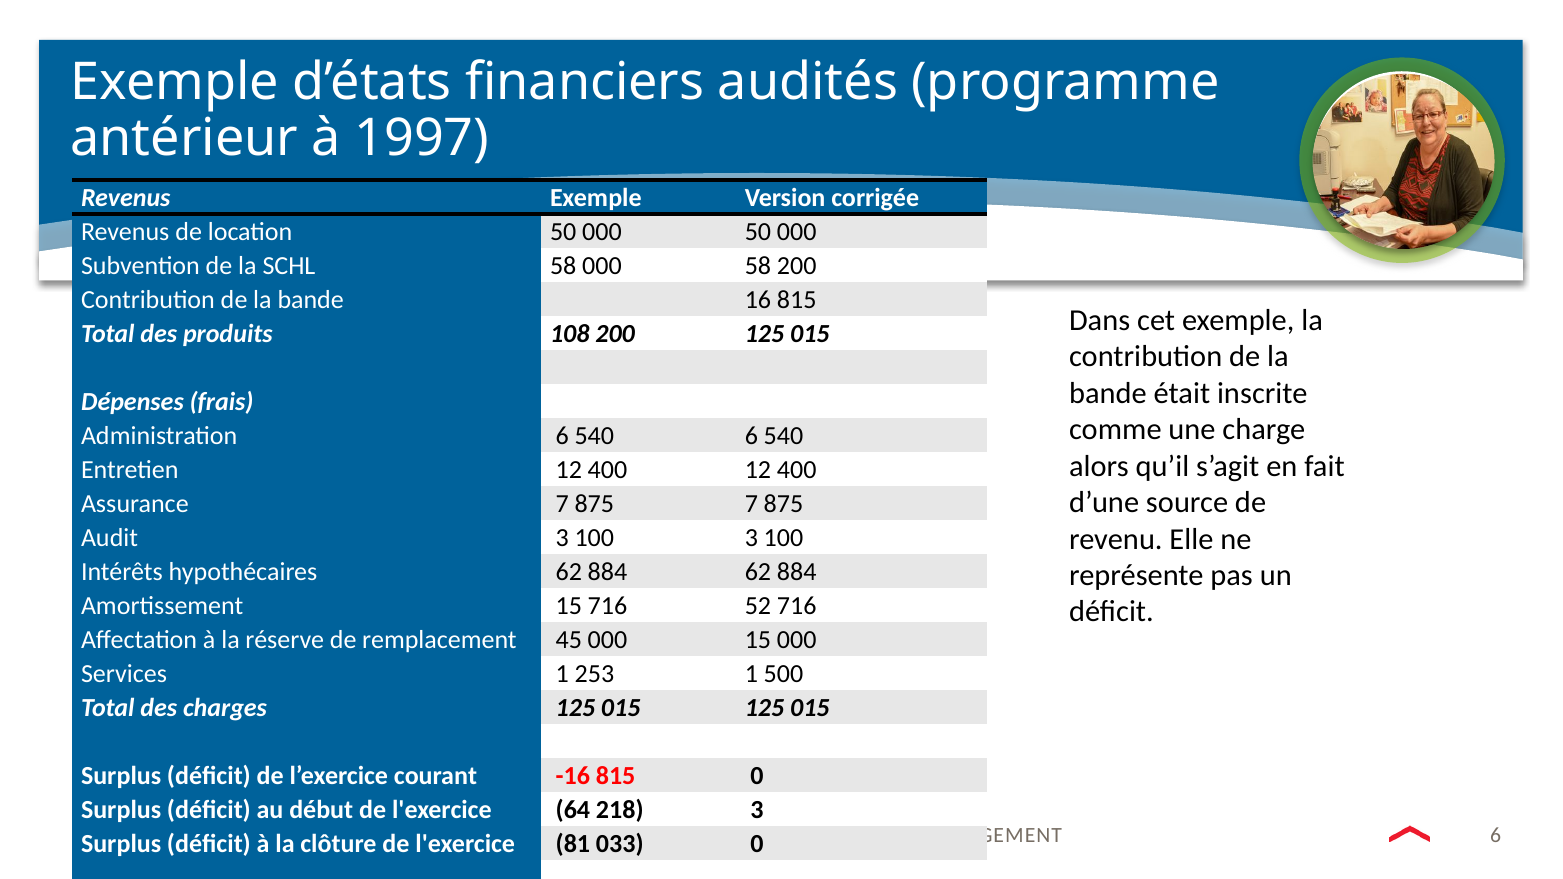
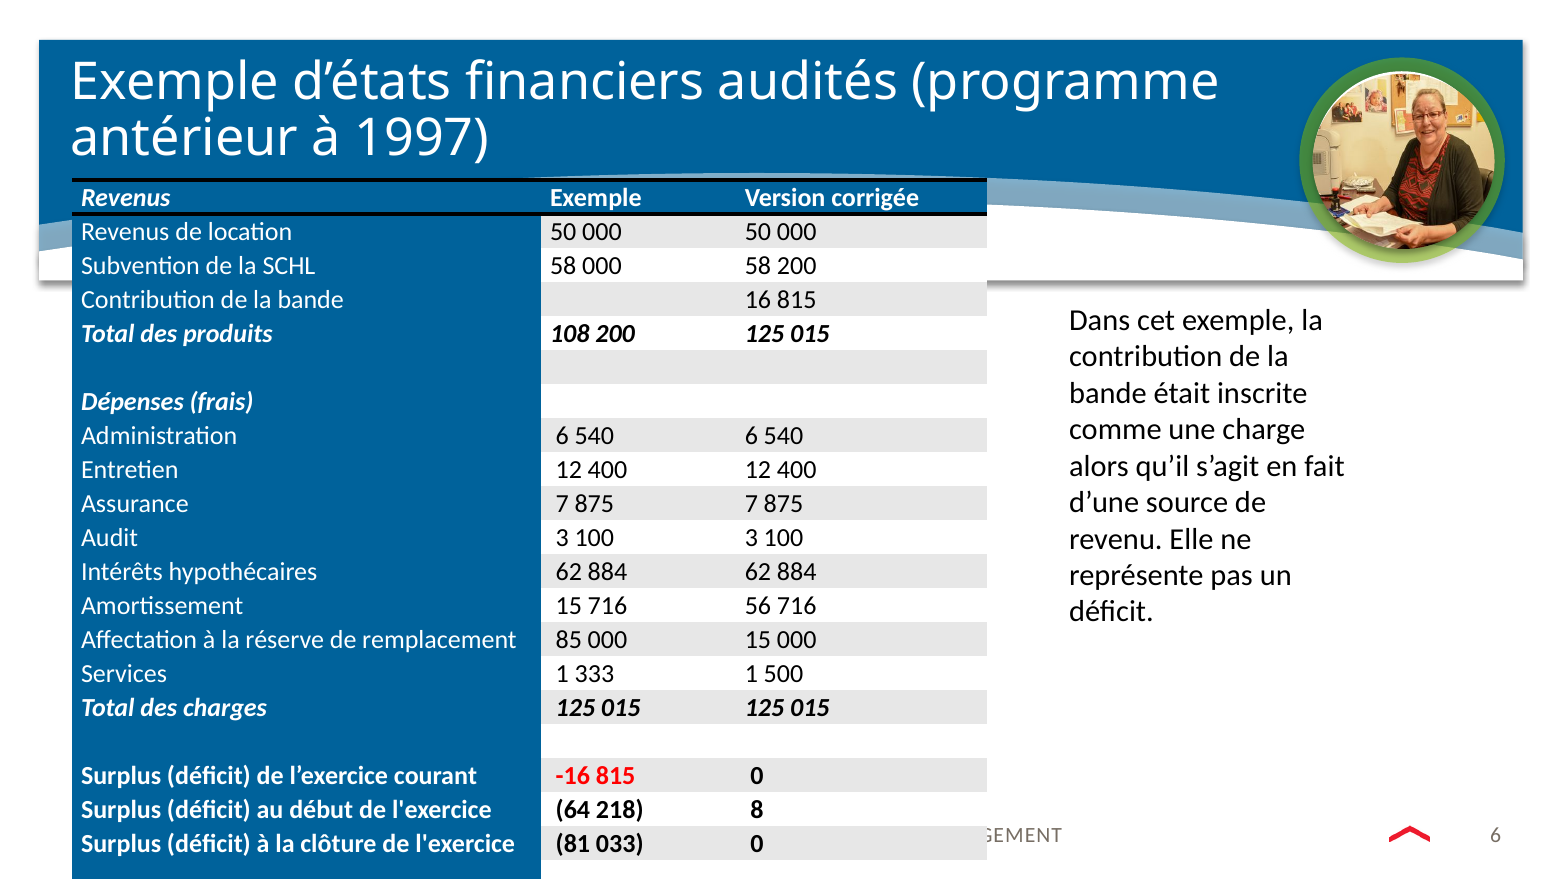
52: 52 -> 56 (758, 606)
45: 45 -> 85 (569, 640)
253: 253 -> 333 (594, 674)
218 3: 3 -> 8 (757, 811)
